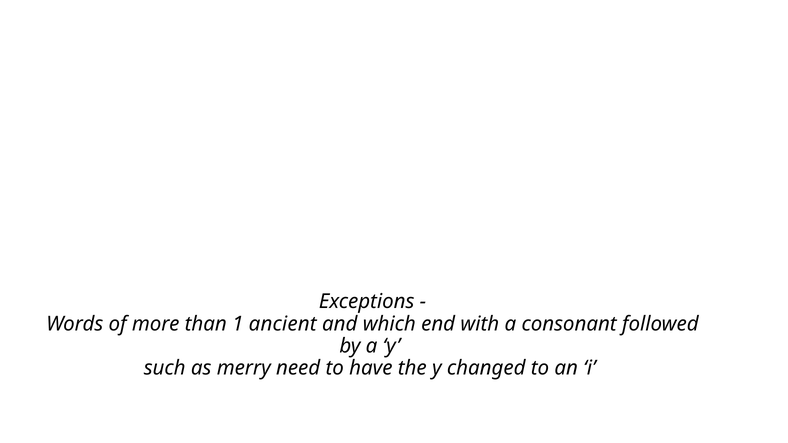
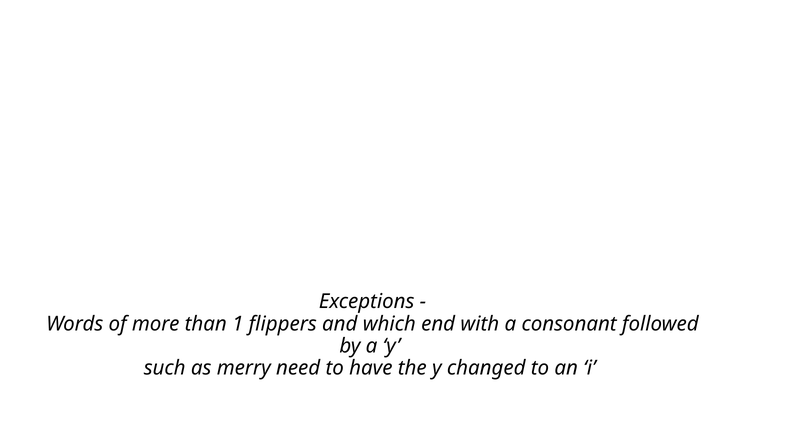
ancient: ancient -> flippers (283, 324)
